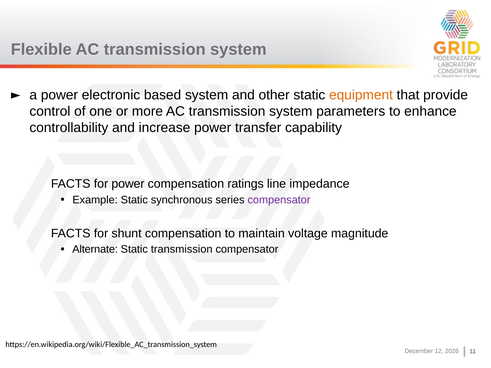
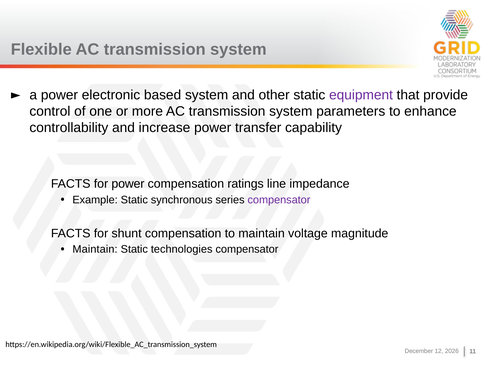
equipment colour: orange -> purple (361, 95)
Alternate: Alternate -> Maintain (95, 250)
Static transmission: transmission -> technologies (182, 250)
